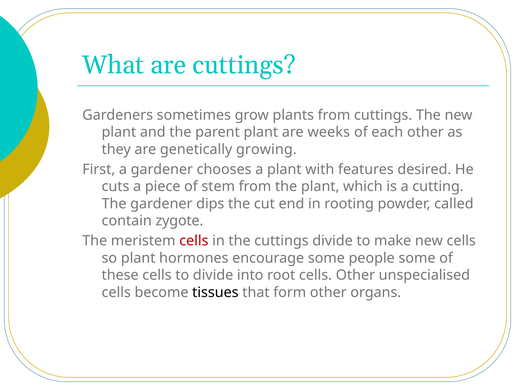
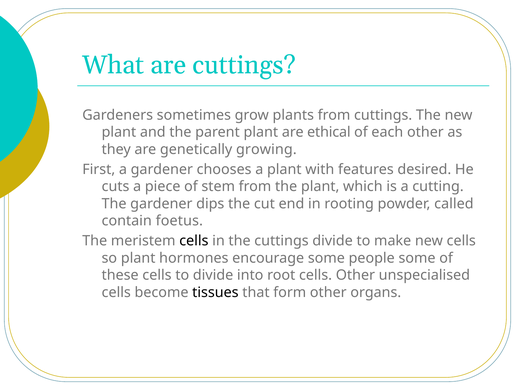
weeks: weeks -> ethical (329, 132)
zygote: zygote -> foetus (179, 221)
cells colour: red -> black (194, 241)
